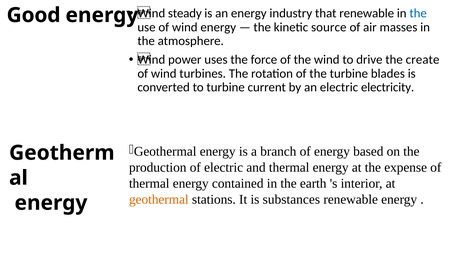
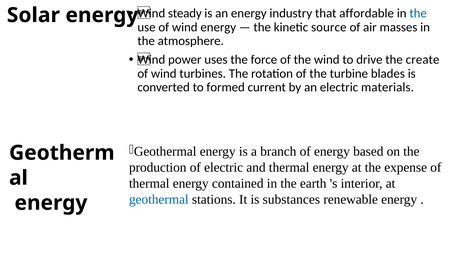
that renewable: renewable -> affordable (367, 13)
Good: Good -> Solar (33, 15)
to turbine: turbine -> formed (226, 87)
electricity: electricity -> materials (387, 87)
geothermal colour: orange -> blue (159, 200)
